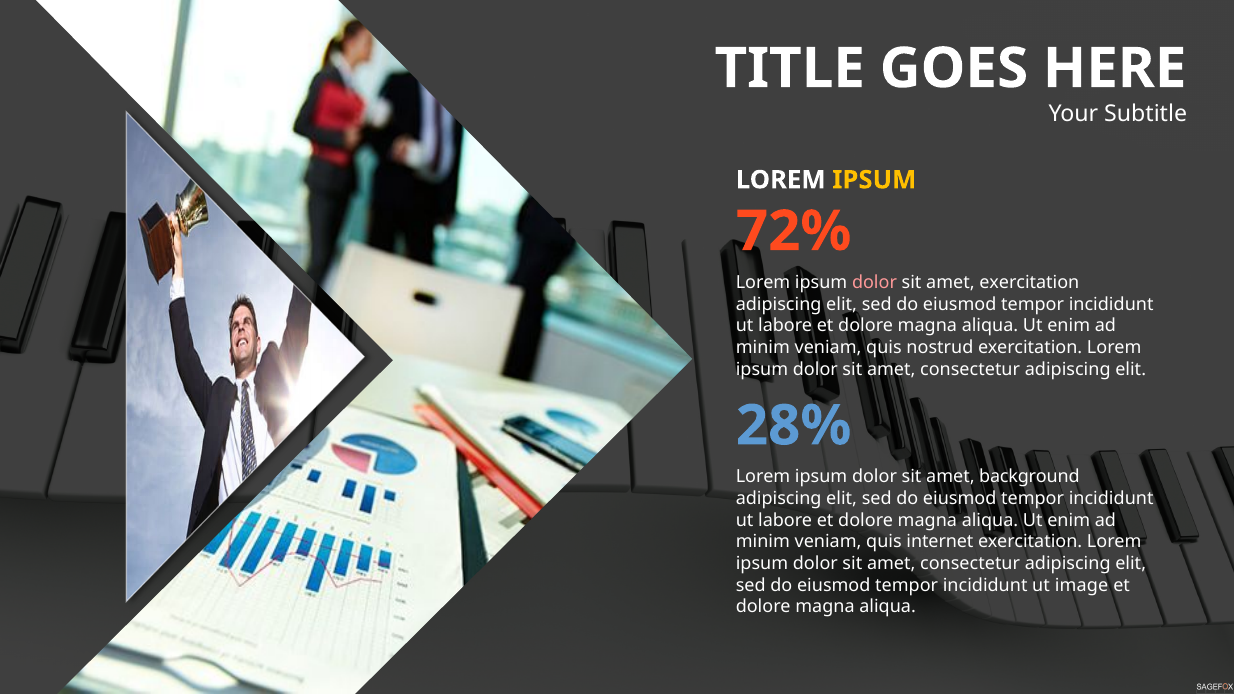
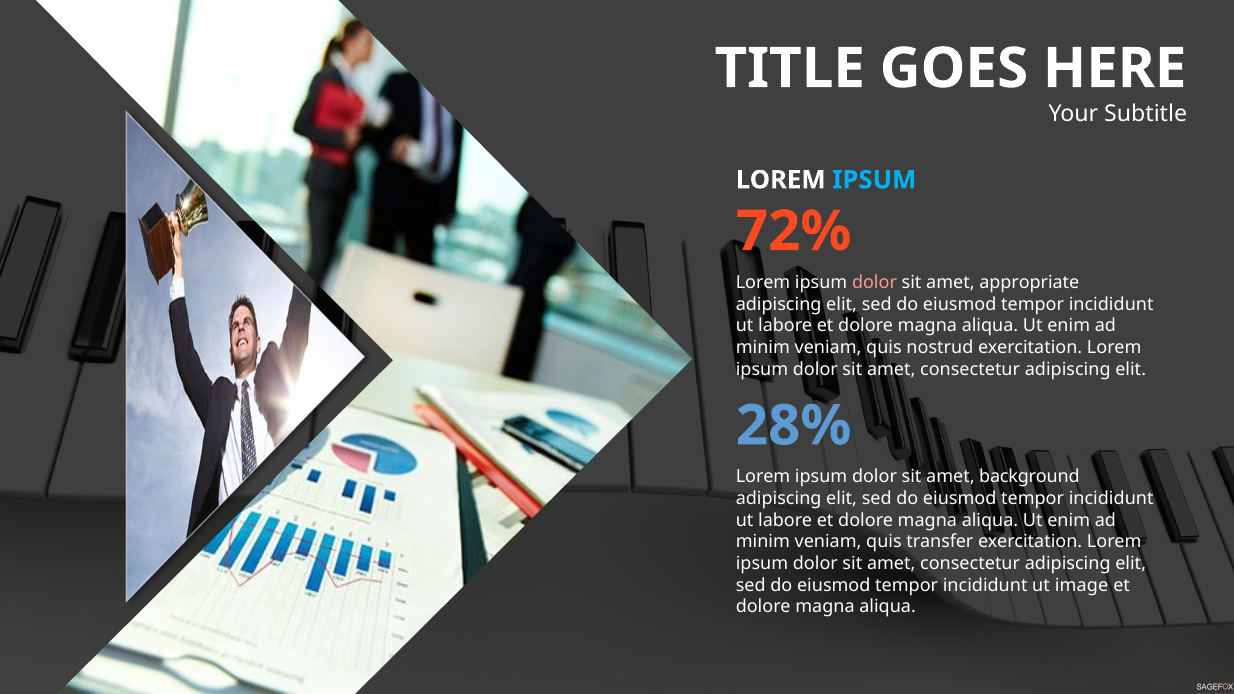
IPSUM colour: yellow -> light blue (874, 180)
amet exercitation: exercitation -> appropriate (1029, 283)
internet: internet -> transfer (940, 542)
